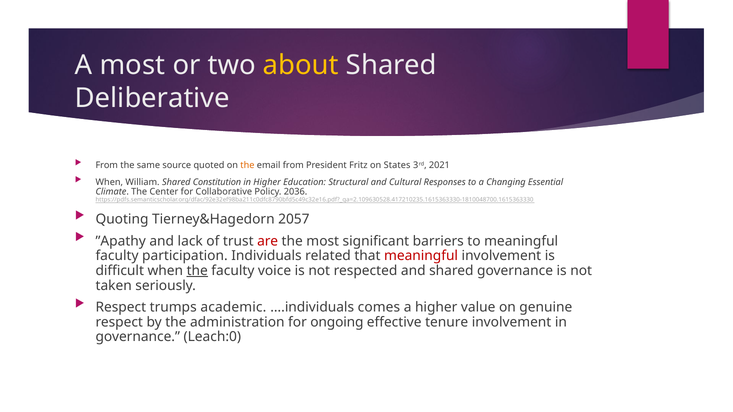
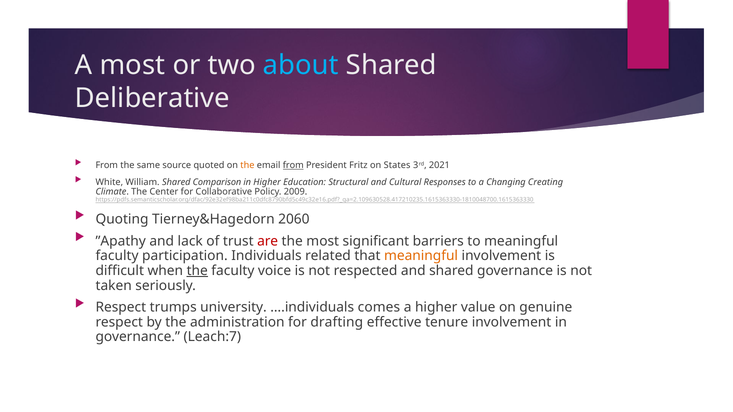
about colour: yellow -> light blue (301, 65)
from underline: none -> present (293, 165)
When: When -> White (109, 182)
Constitution: Constitution -> Comparison (217, 182)
Essential: Essential -> Creating (546, 182)
2036: 2036 -> 2009 (296, 192)
2057: 2057 -> 2060 (294, 219)
meaningful colour: red -> orange (421, 256)
academic: academic -> university (233, 307)
ongoing: ongoing -> drafting (337, 322)
Leach:0: Leach:0 -> Leach:7 (212, 337)
